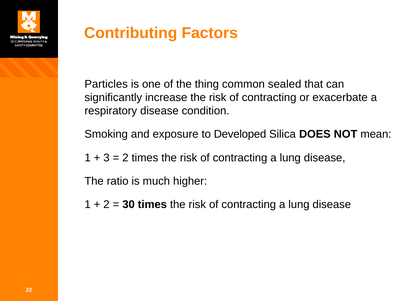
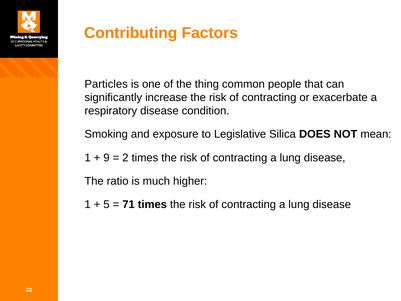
sealed: sealed -> people (285, 84)
Developed: Developed -> Legislative (240, 134)
3: 3 -> 9 (107, 158)
2: 2 -> 5 (107, 204)
30: 30 -> 71 (129, 204)
